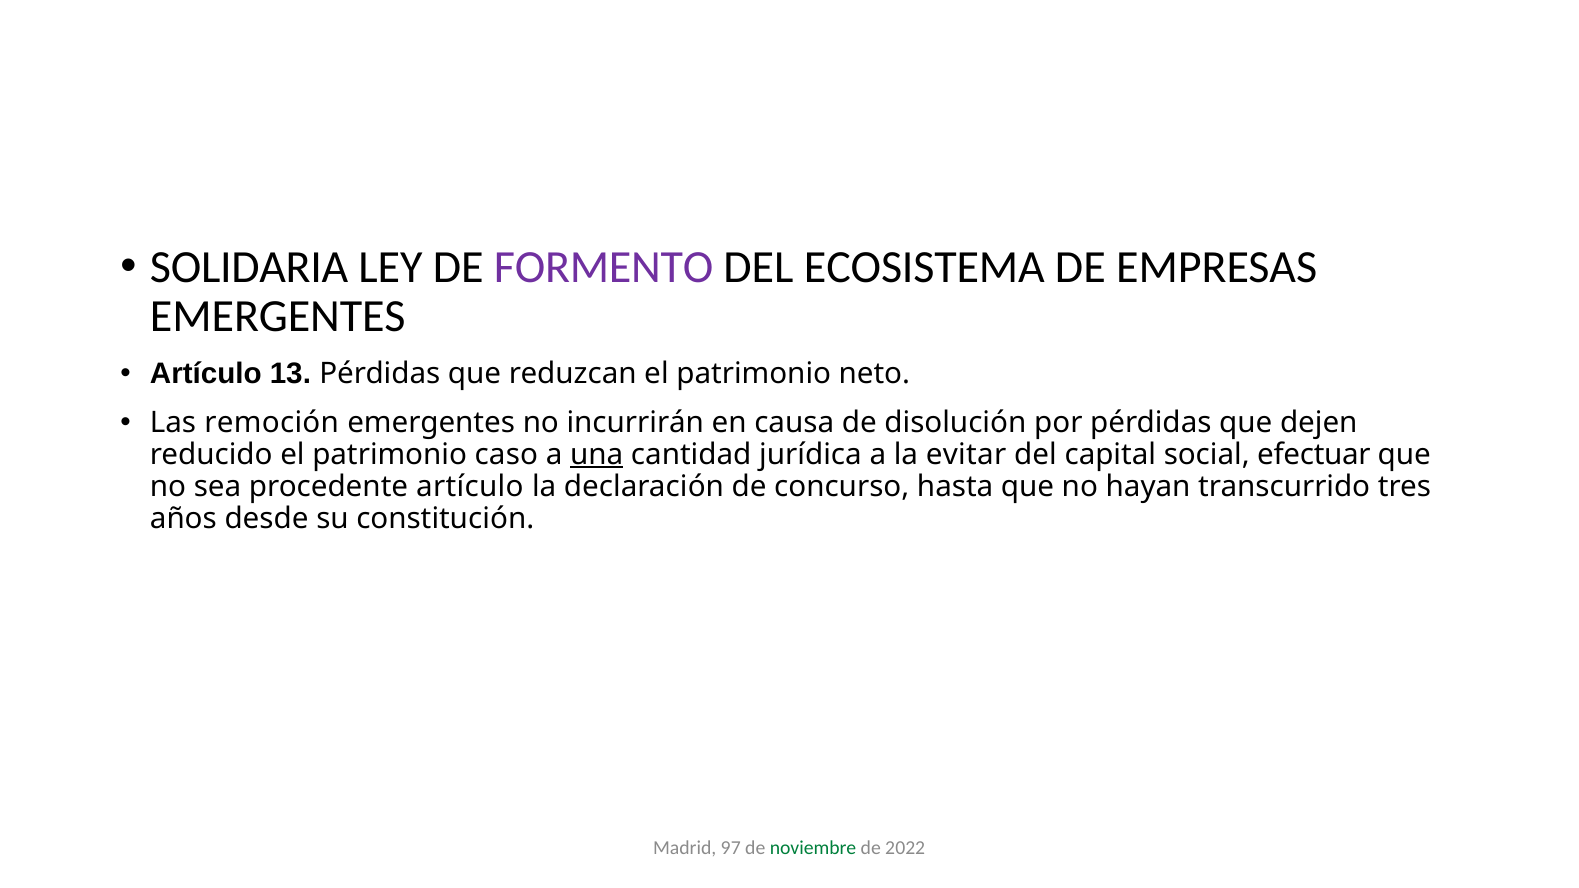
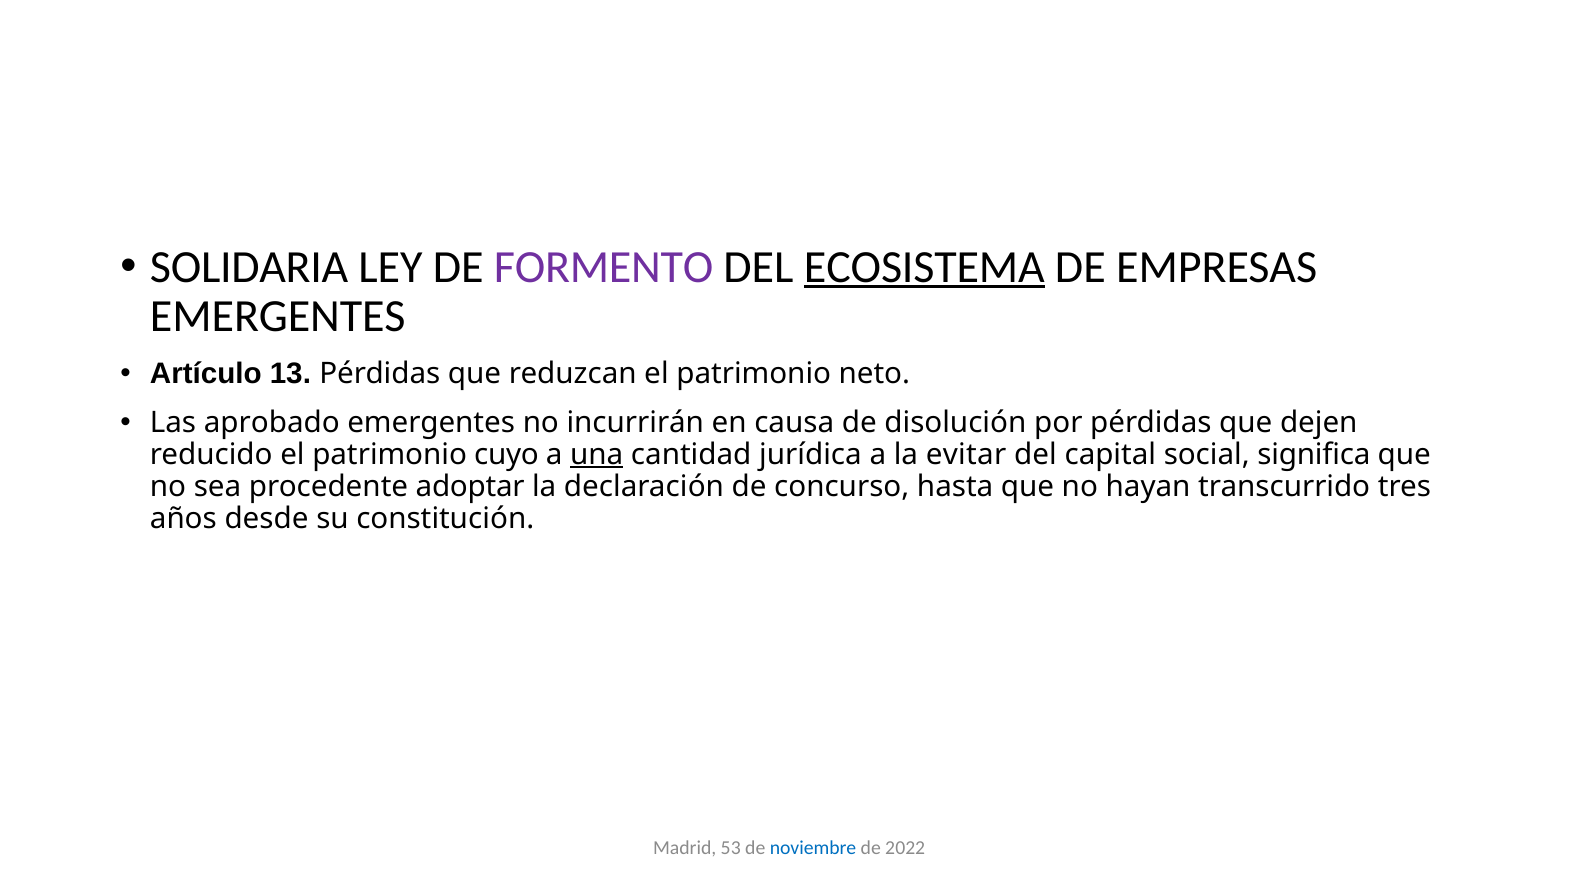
ECOSISTEMA underline: none -> present (924, 267)
remoción: remoción -> aprobado (272, 423)
caso: caso -> cuyo (507, 455)
efectuar: efectuar -> significa (1314, 455)
artículo: artículo -> adoptar (470, 487)
97: 97 -> 53 (731, 848)
noviembre colour: green -> blue (813, 848)
